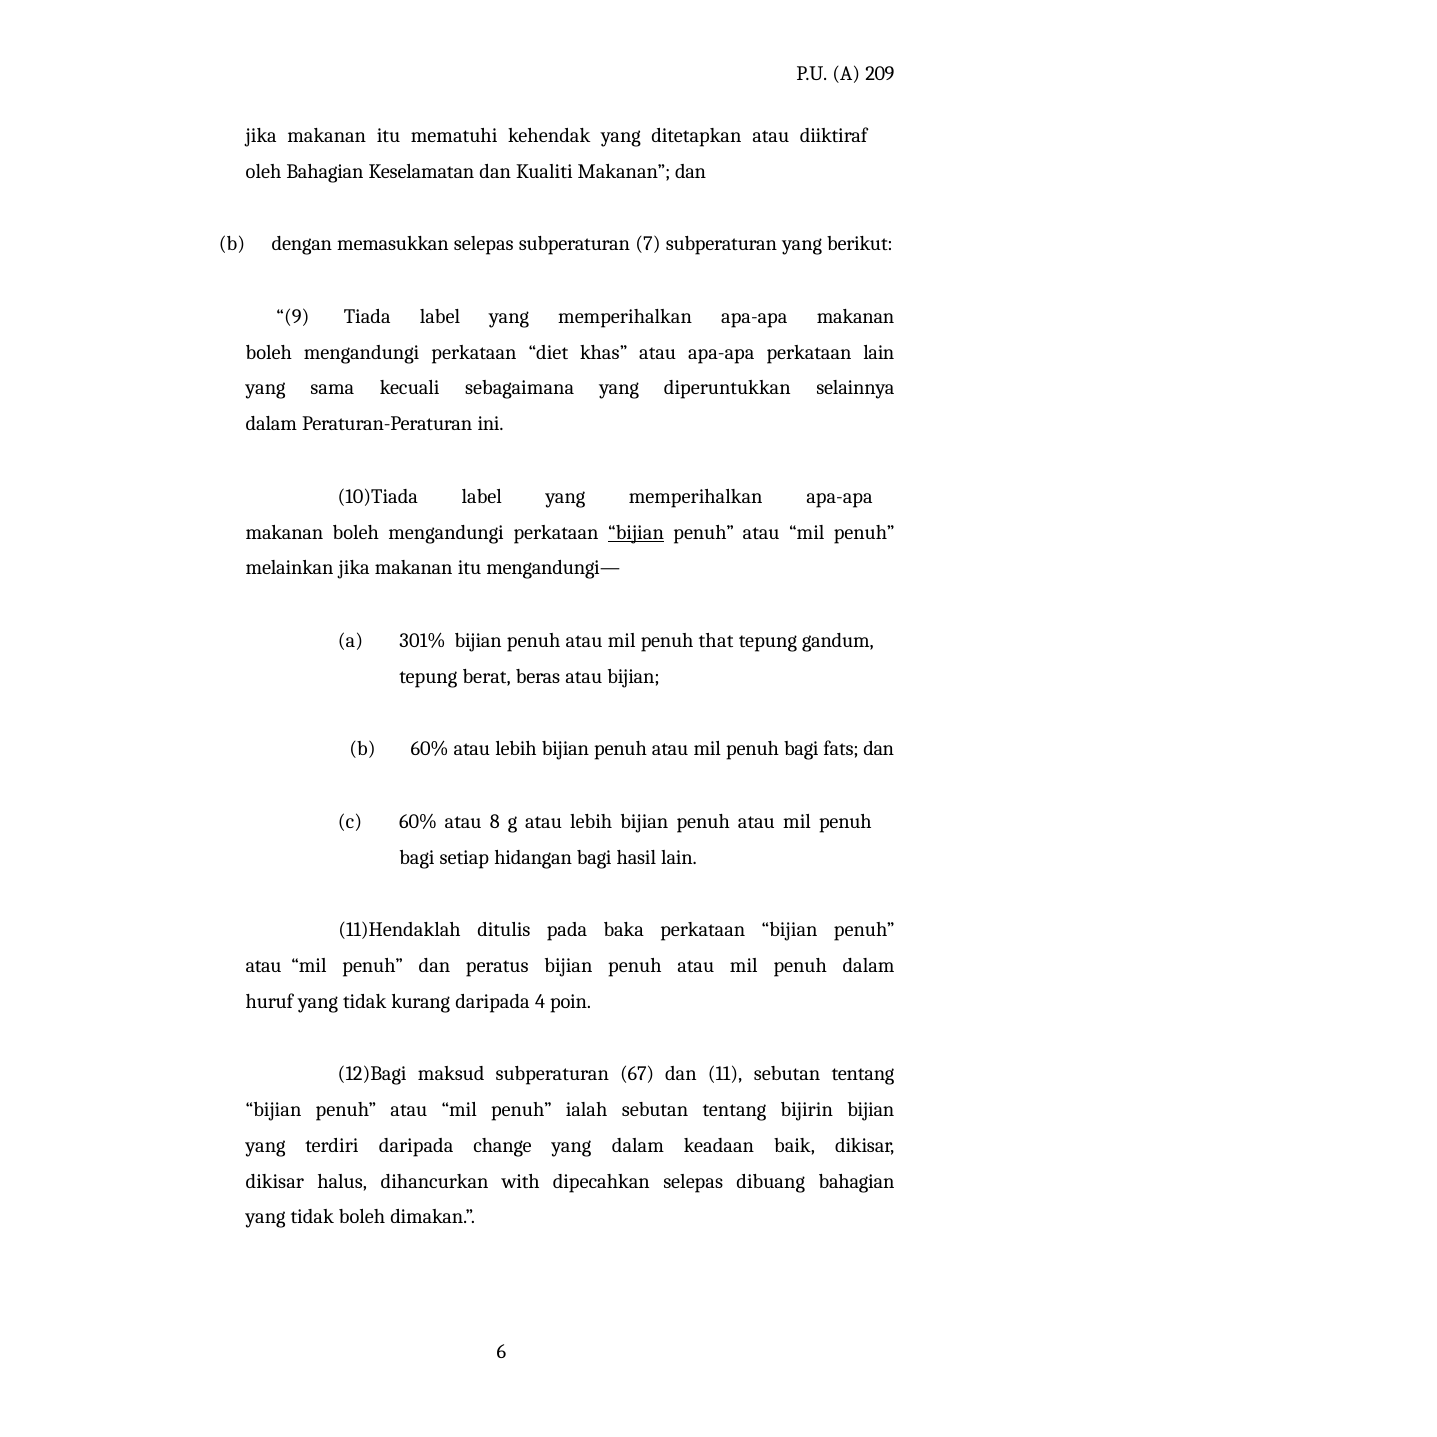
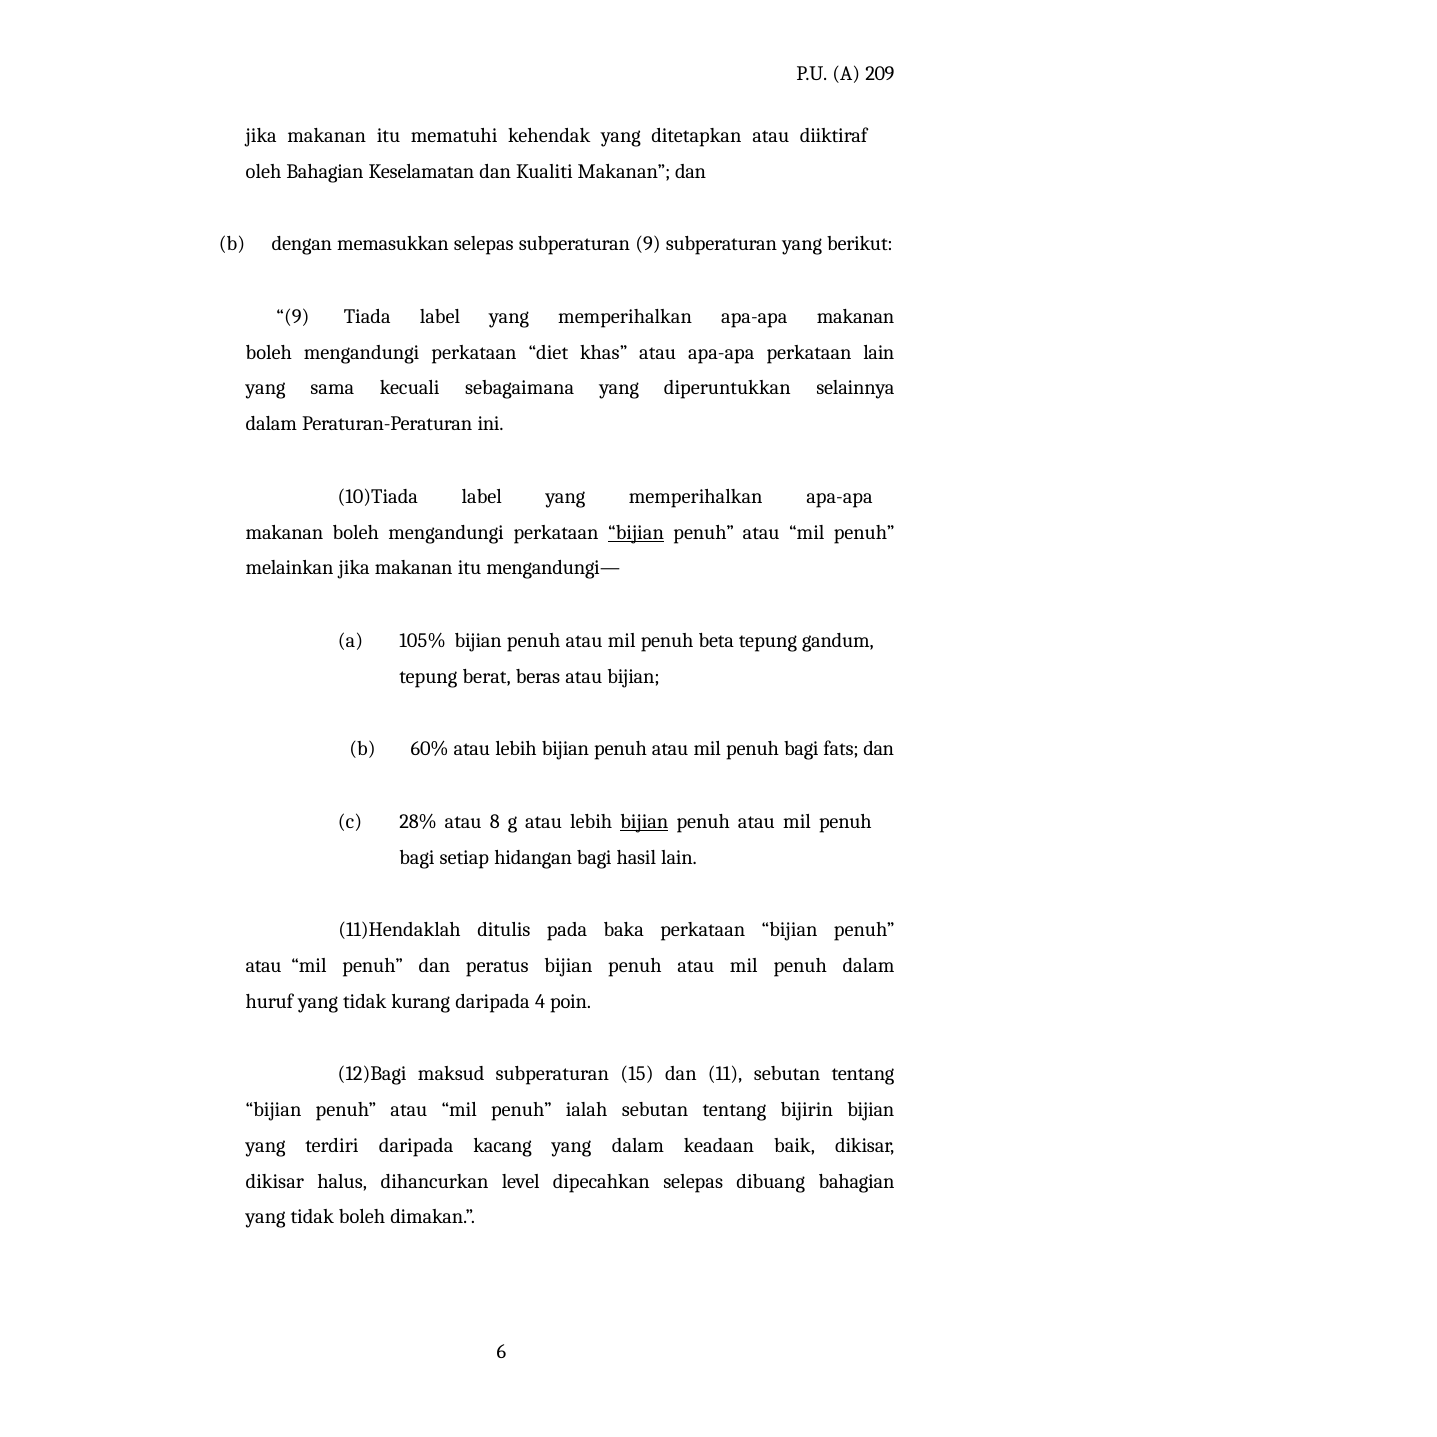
subperaturan 7: 7 -> 9 (648, 244)
301%: 301% -> 105% (423, 641)
that: that -> beta (716, 641)
60%: 60% -> 28% (418, 821)
bijian underline: none -> present (644, 821)
67: 67 -> 15 (637, 1074)
change: change -> kacang (503, 1145)
with: with -> level (521, 1181)
